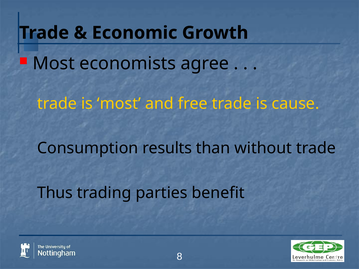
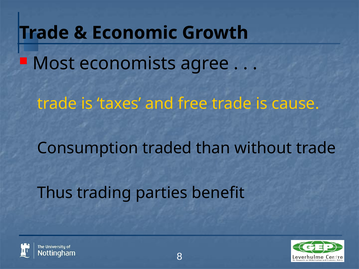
is most: most -> taxes (119, 104)
results: results -> traded (167, 148)
